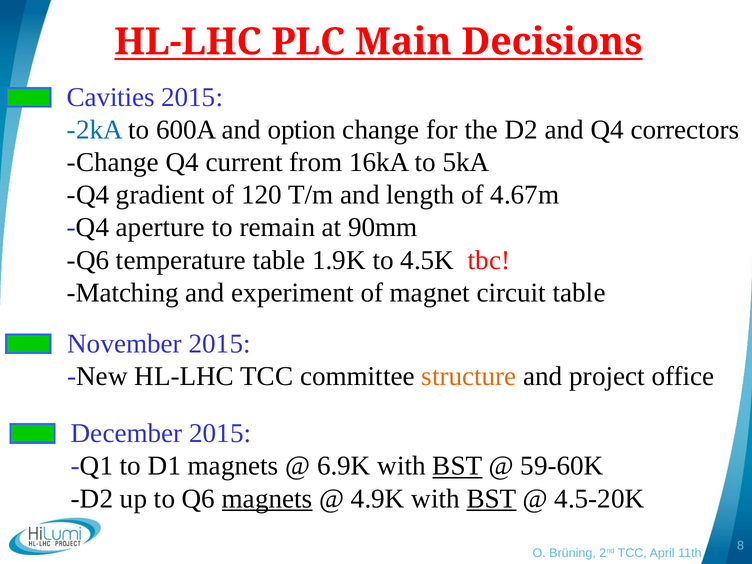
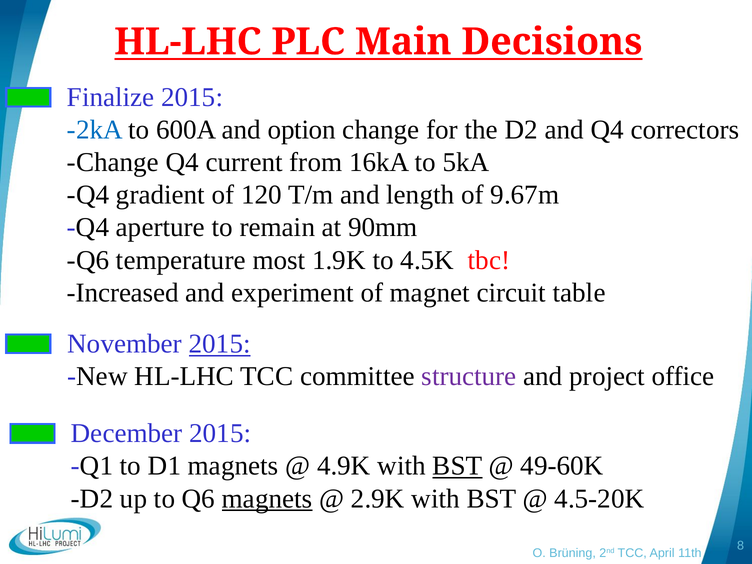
Cavities: Cavities -> Finalize (111, 97)
4.67m: 4.67m -> 9.67m (525, 195)
temperature table: table -> most (279, 260)
Matching: Matching -> Increased (123, 293)
2015 underline: none -> present (220, 344)
structure colour: orange -> purple (469, 376)
6.9K: 6.9K -> 4.9K (344, 466)
59-60K: 59-60K -> 49-60K (562, 466)
4.9K: 4.9K -> 2.9K (378, 499)
BST underline: present -> none (491, 499)
